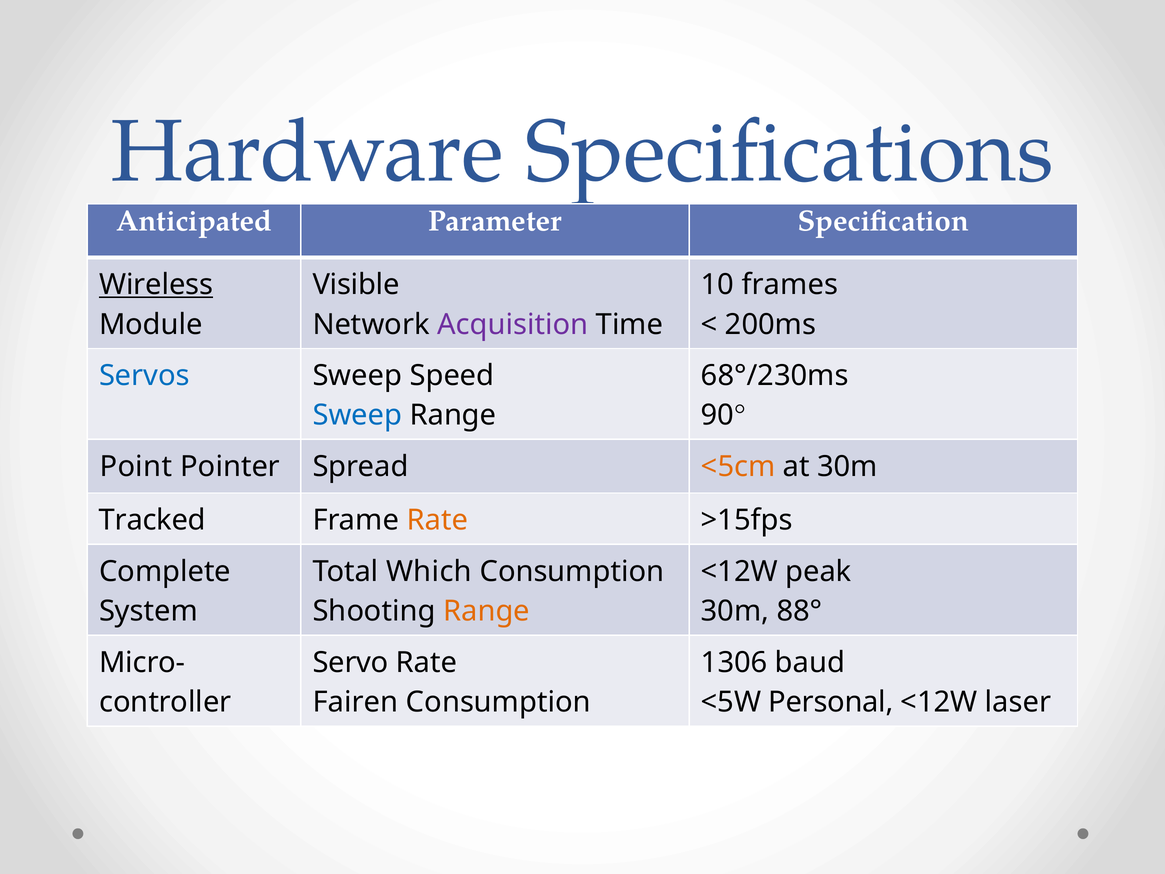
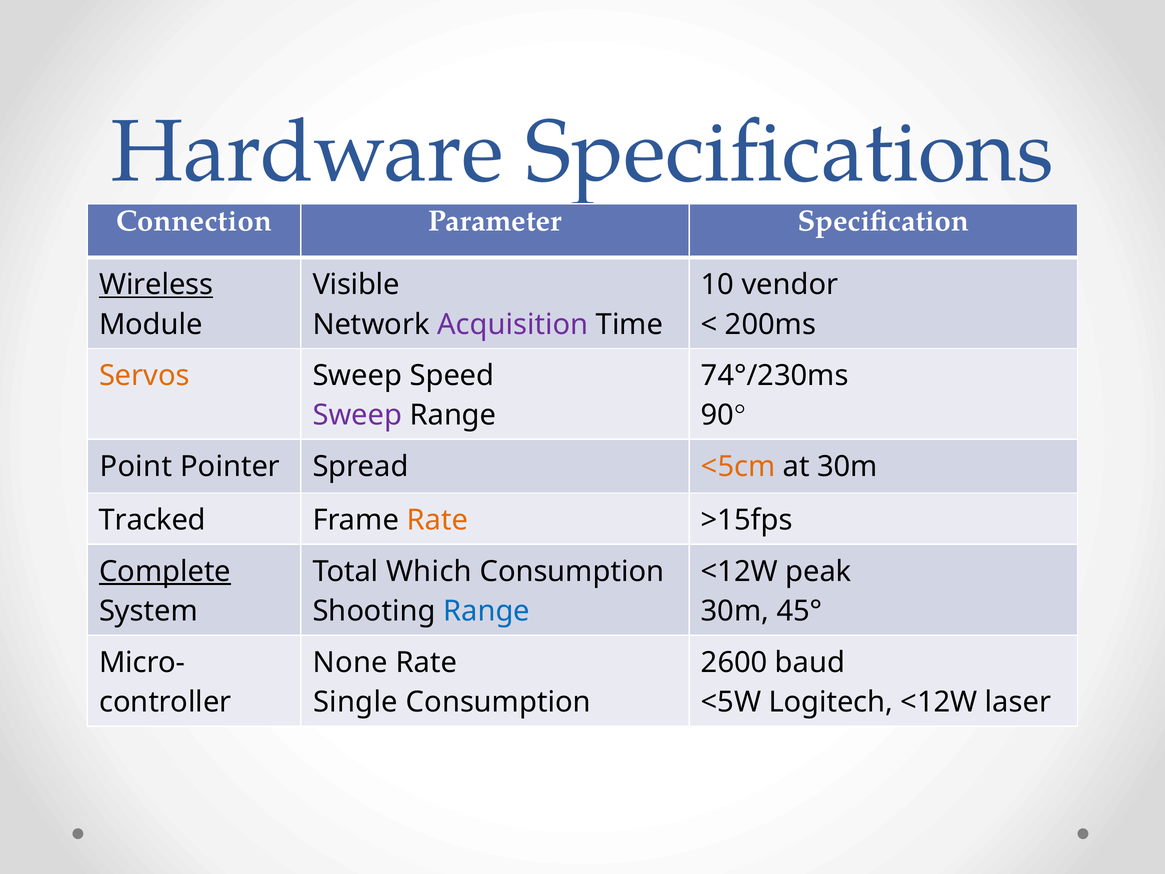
Anticipated: Anticipated -> Connection (194, 221)
frames: frames -> vendor (790, 285)
Servos colour: blue -> orange (144, 376)
68°/230ms: 68°/230ms -> 74°/230ms (775, 376)
Sweep colour: blue -> purple (357, 415)
Complete underline: none -> present (165, 571)
Range colour: orange -> blue (486, 611)
88°: 88° -> 45° (800, 611)
Servo: Servo -> None (350, 662)
1306: 1306 -> 2600 (734, 662)
Fairen: Fairen -> Single (355, 702)
Personal: Personal -> Logitech (831, 702)
